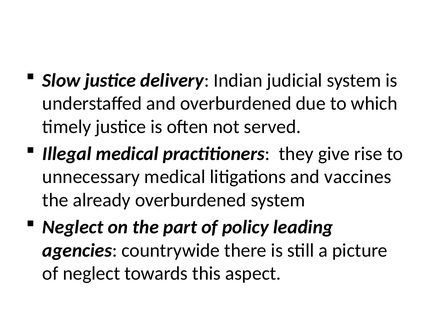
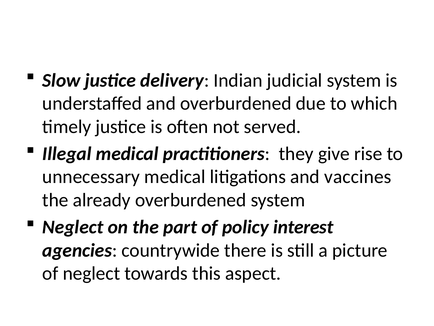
leading: leading -> interest (303, 227)
